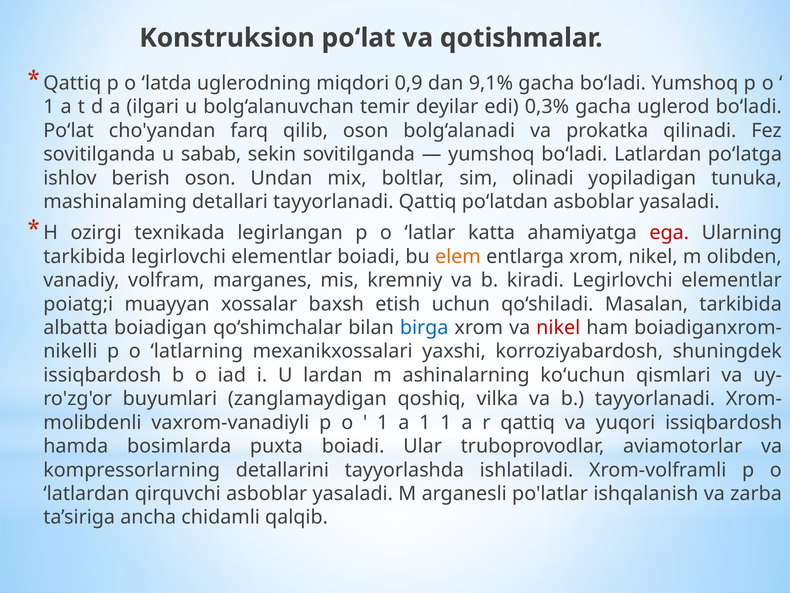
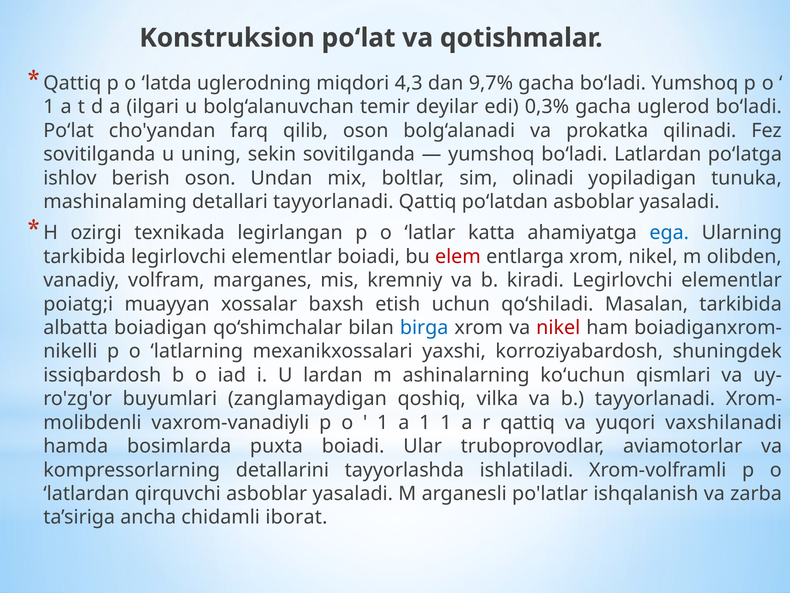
0,9: 0,9 -> 4,3 (409, 83)
9,1%: 9,1% -> 9,7% (491, 83)
sabab: sabab -> uning (211, 154)
ega colour: red -> blue (669, 233)
elem colour: orange -> red (458, 256)
yuqori issiqbardosh: issiqbardosh -> vaxshilanadi (724, 422)
qalqib: qalqib -> iborat (296, 517)
